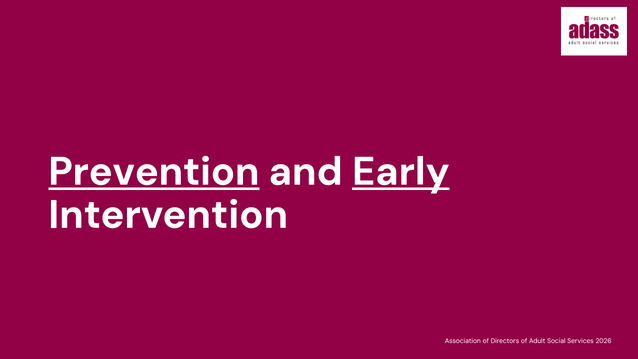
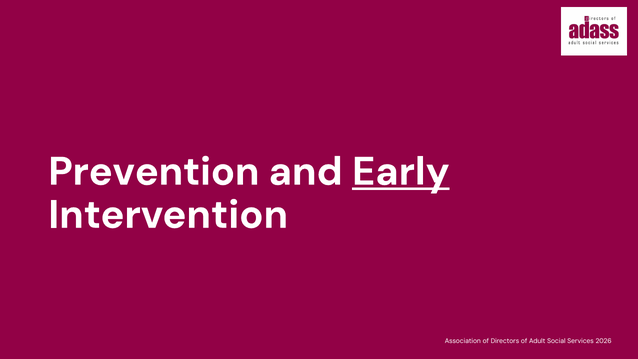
Prevention underline: present -> none (154, 171)
